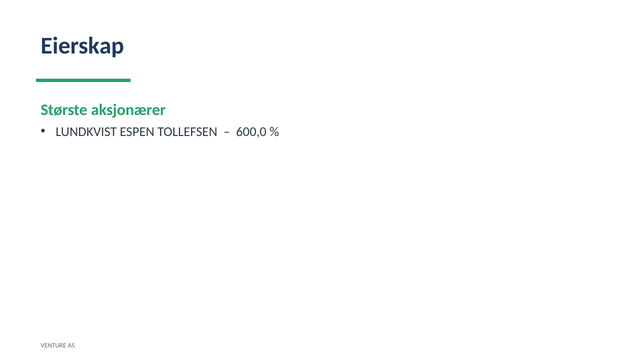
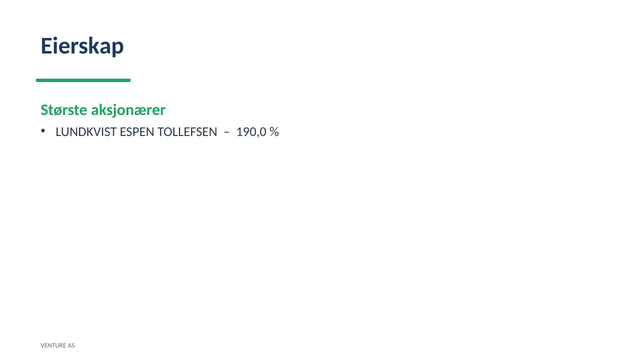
600,0: 600,0 -> 190,0 (251, 132)
